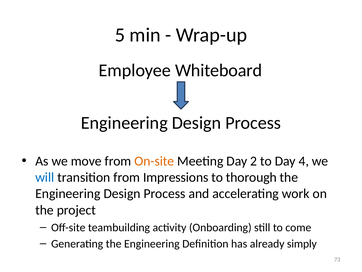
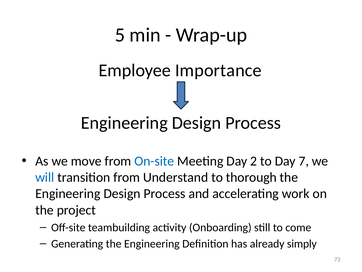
Whiteboard: Whiteboard -> Importance (218, 70)
On-site colour: orange -> blue (154, 161)
4: 4 -> 7 (304, 161)
Impressions: Impressions -> Understand (176, 177)
